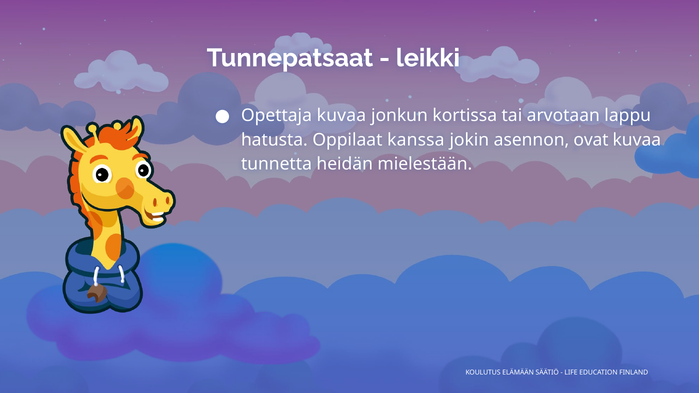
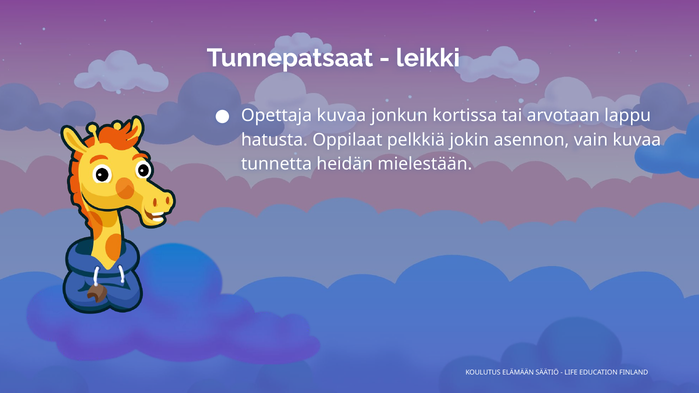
kanssa: kanssa -> pelkkiä (416, 140)
ovat: ovat -> vain (591, 140)
